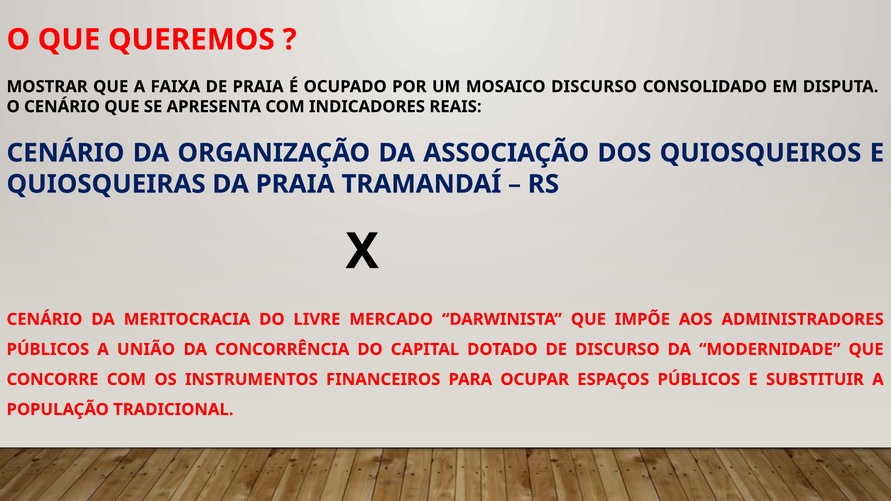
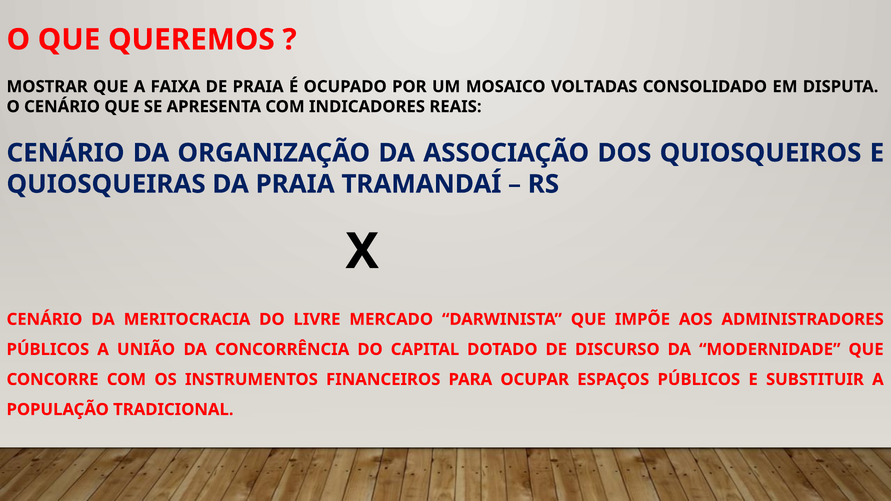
MOSAICO DISCURSO: DISCURSO -> VOLTADAS (594, 87)
